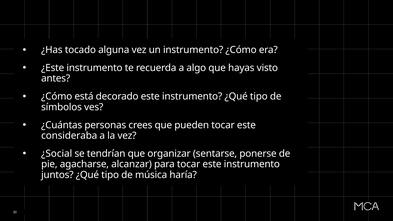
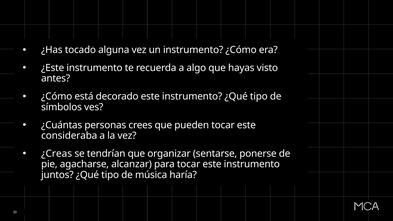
¿Social: ¿Social -> ¿Creas (57, 154)
